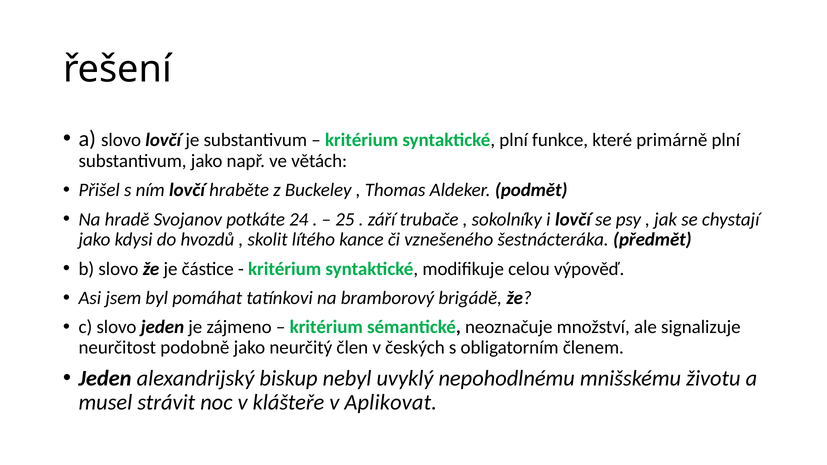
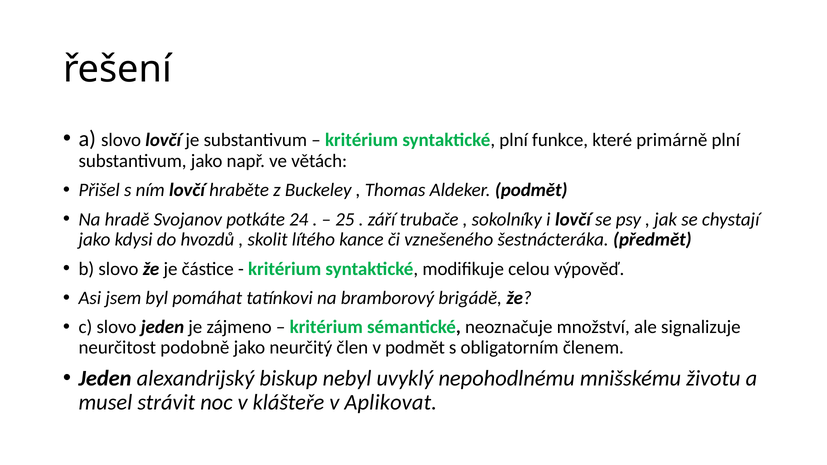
v českých: českých -> podmět (415, 348)
